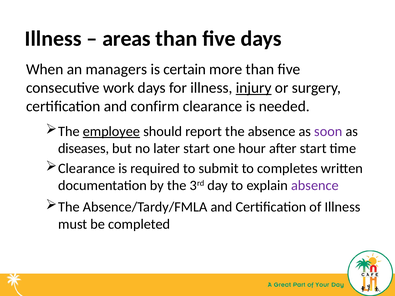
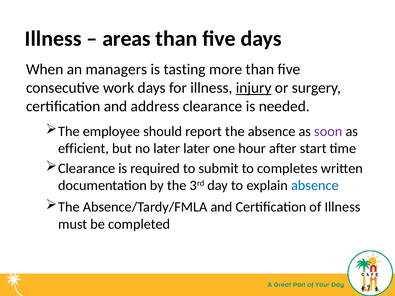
certain: certain -> tasting (185, 69)
confirm: confirm -> address (155, 106)
employee underline: present -> none (111, 132)
diseases: diseases -> efficient (84, 149)
later start: start -> later (197, 149)
absence colour: purple -> blue (315, 186)
